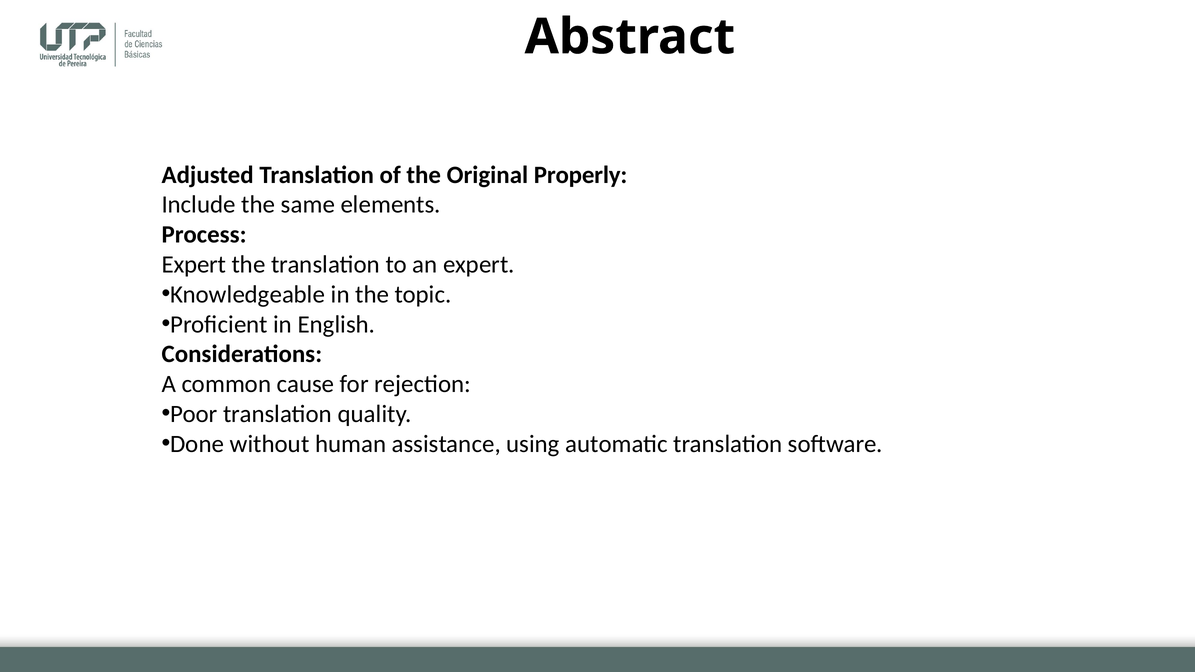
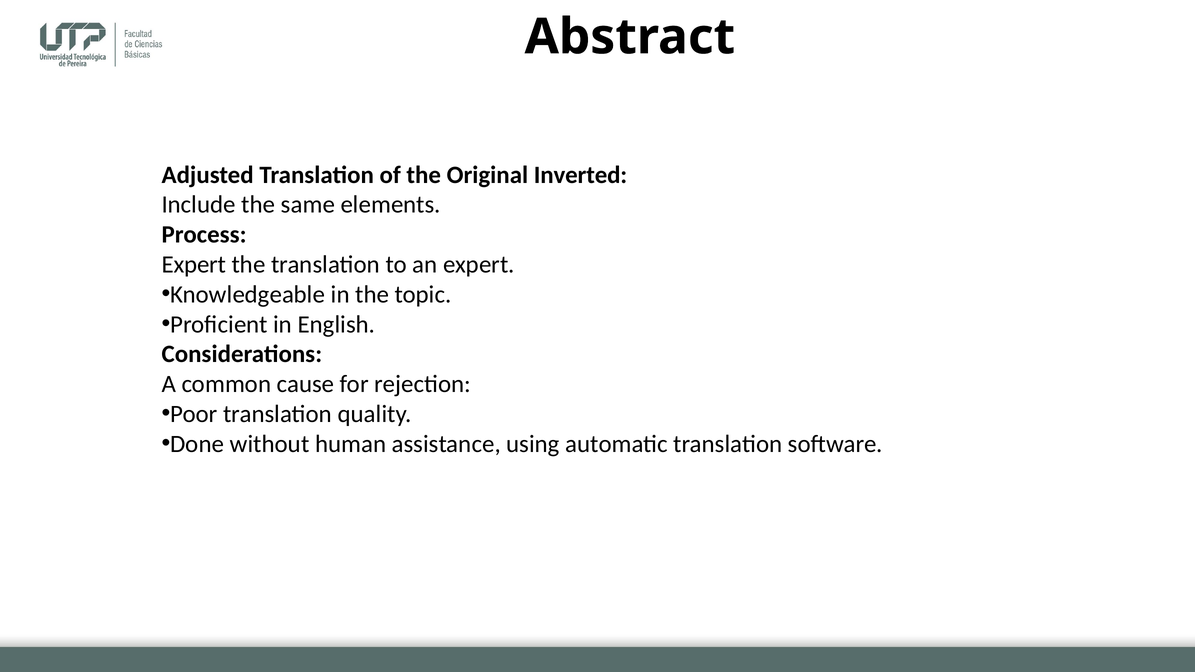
Properly: Properly -> Inverted (581, 175)
